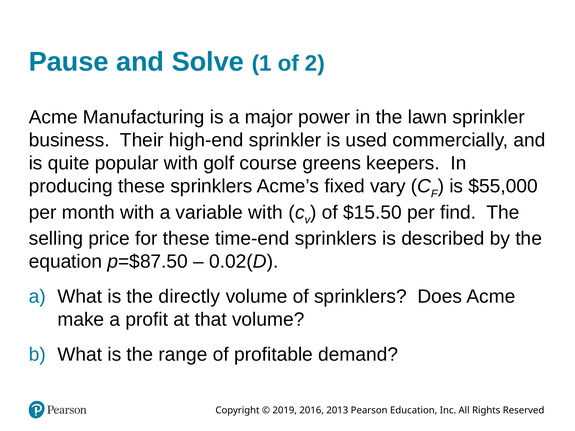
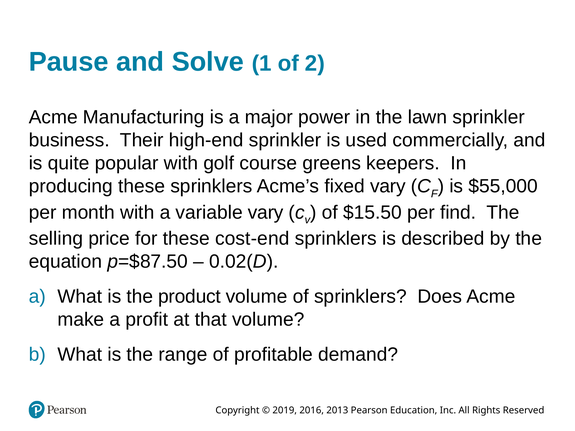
variable with: with -> vary (266, 213)
time-end: time-end -> cost-end (252, 239)
directly: directly -> product (190, 297)
